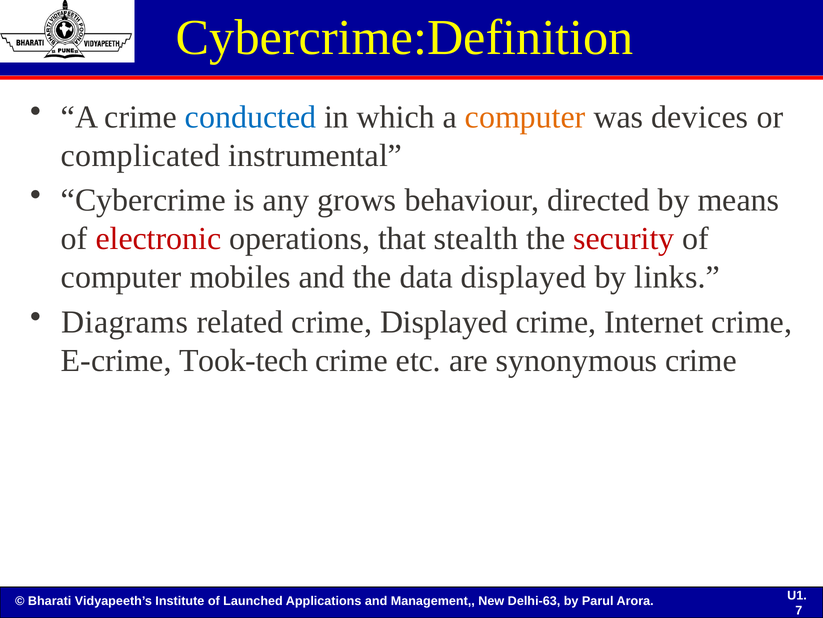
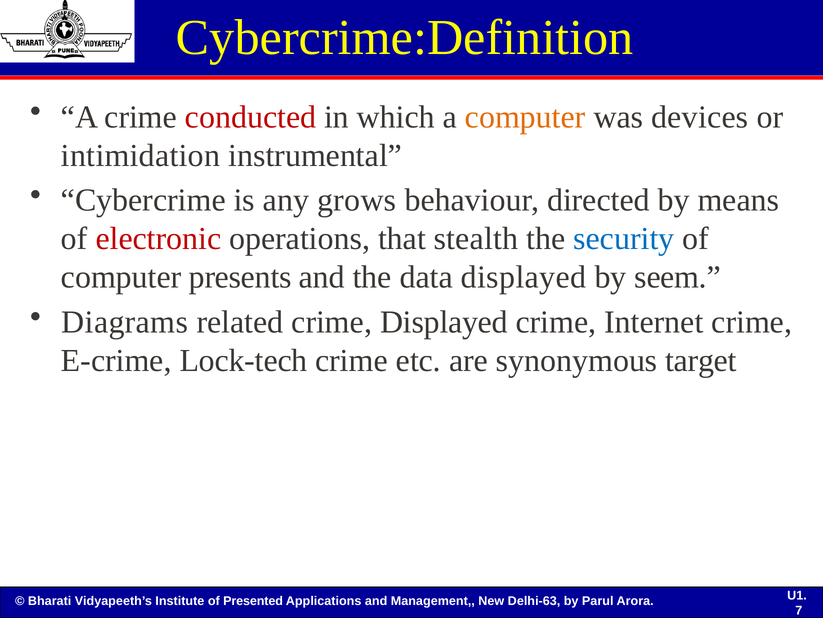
conducted colour: blue -> red (251, 117)
complicated: complicated -> intimidation (141, 155)
security colour: red -> blue (624, 239)
mobiles: mobiles -> presents (240, 277)
links: links -> seem (678, 277)
Took-tech: Took-tech -> Lock-tech (244, 360)
synonymous crime: crime -> target (701, 360)
Launched: Launched -> Presented (253, 600)
